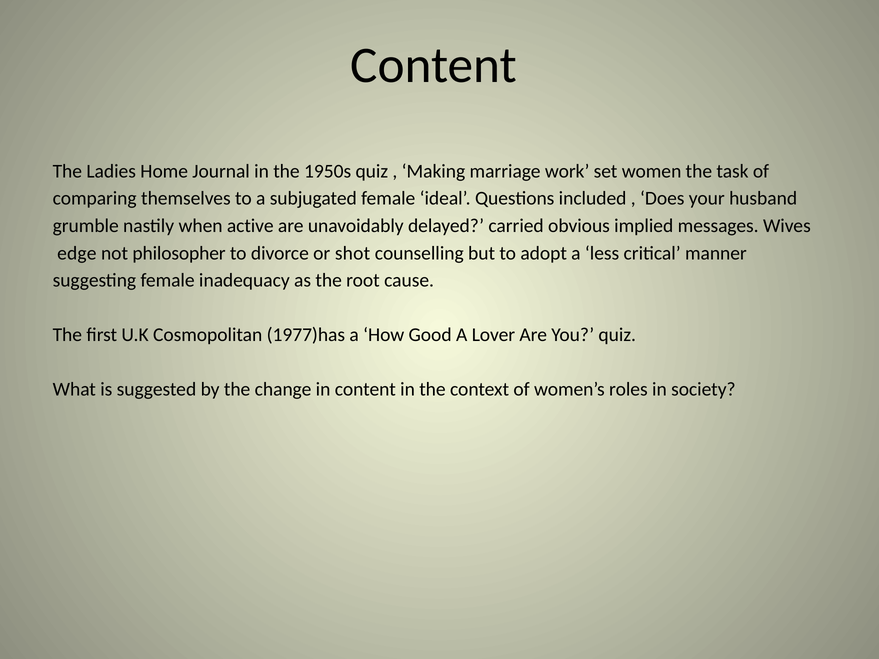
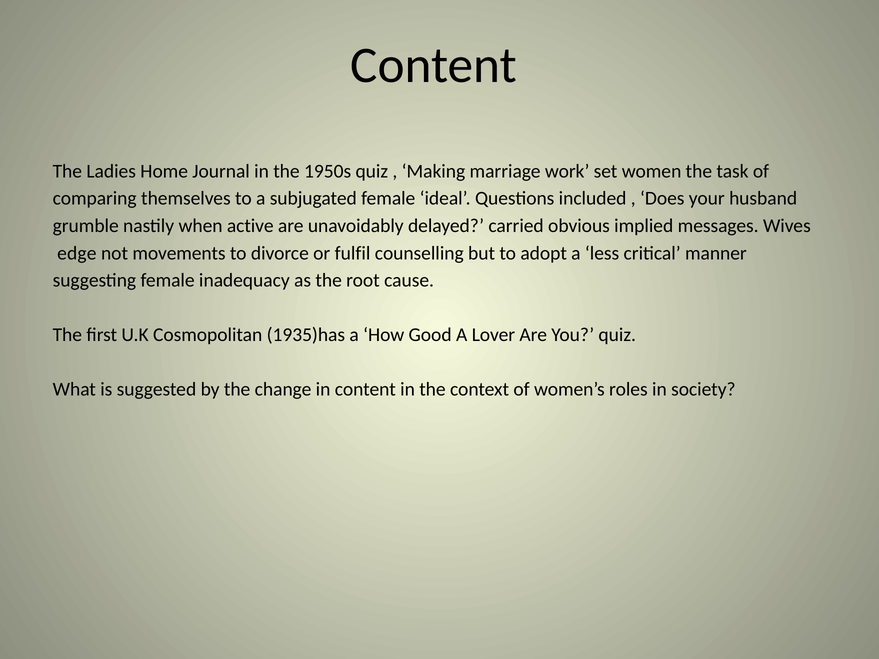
philosopher: philosopher -> movements (179, 253)
shot: shot -> fulfil (353, 253)
1977)has: 1977)has -> 1935)has (306, 335)
